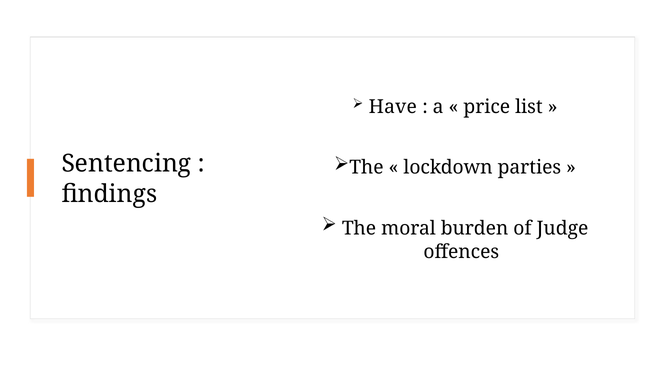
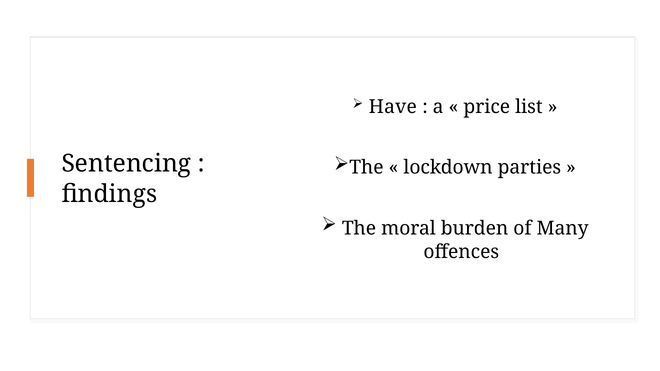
Judge: Judge -> Many (563, 229)
